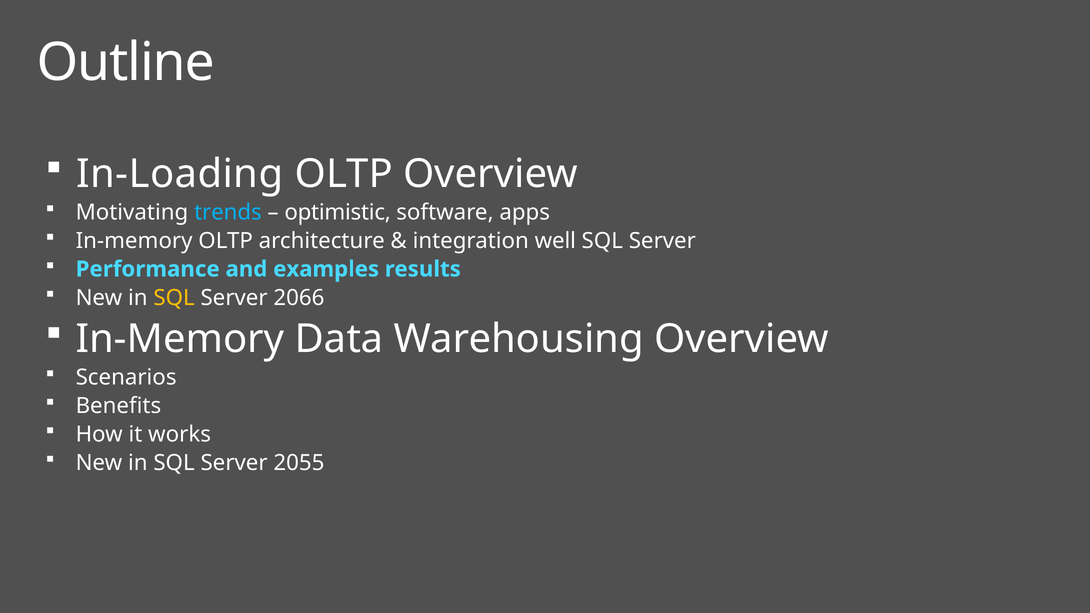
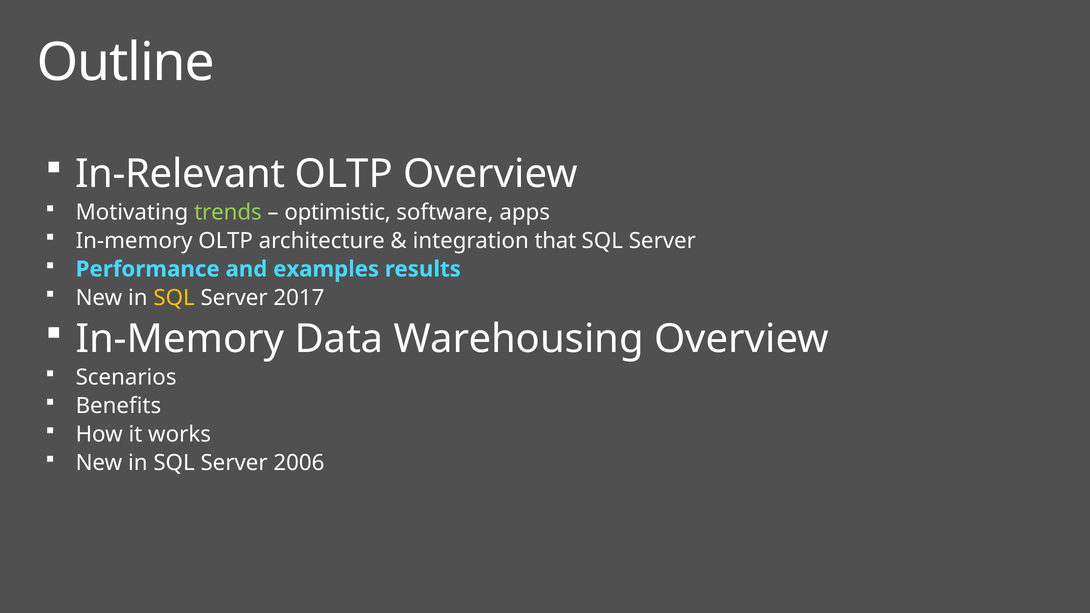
In-Loading: In-Loading -> In-Relevant (180, 174)
trends colour: light blue -> light green (228, 212)
well: well -> that (555, 241)
2066: 2066 -> 2017 (299, 298)
2055: 2055 -> 2006 (299, 463)
